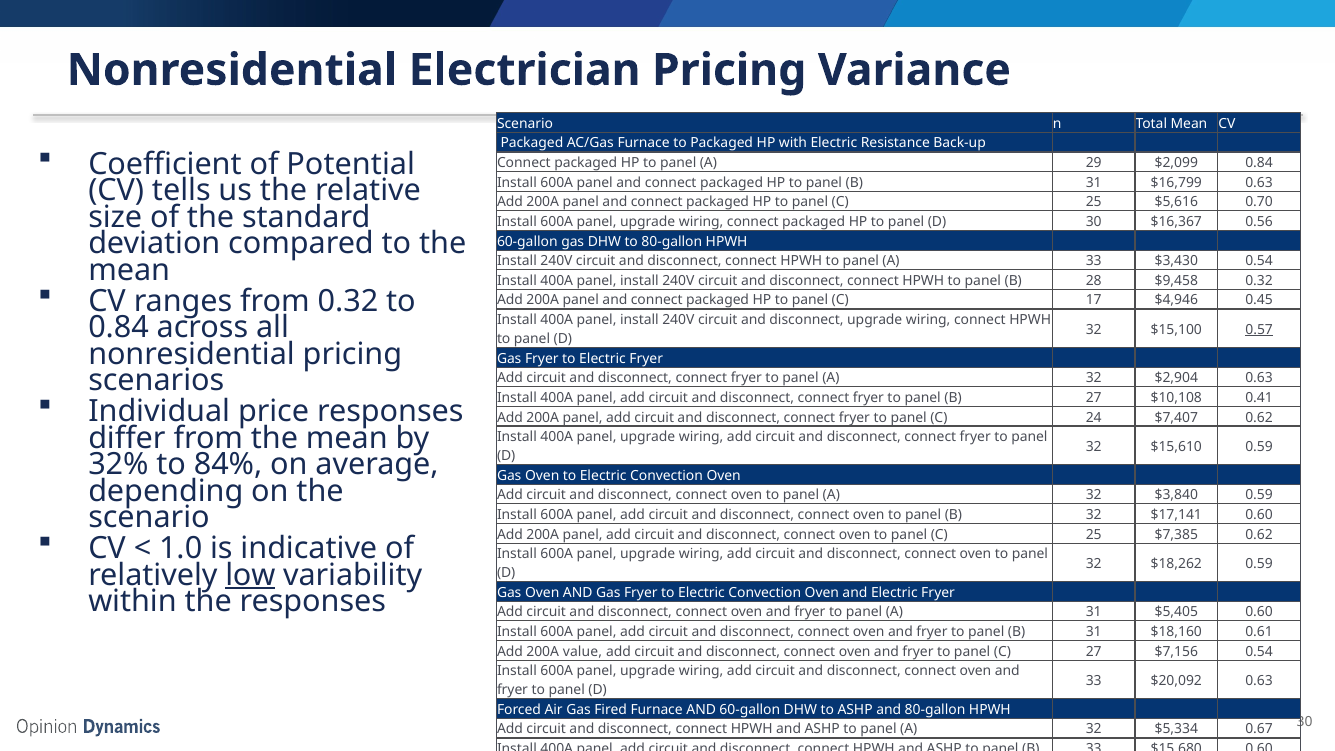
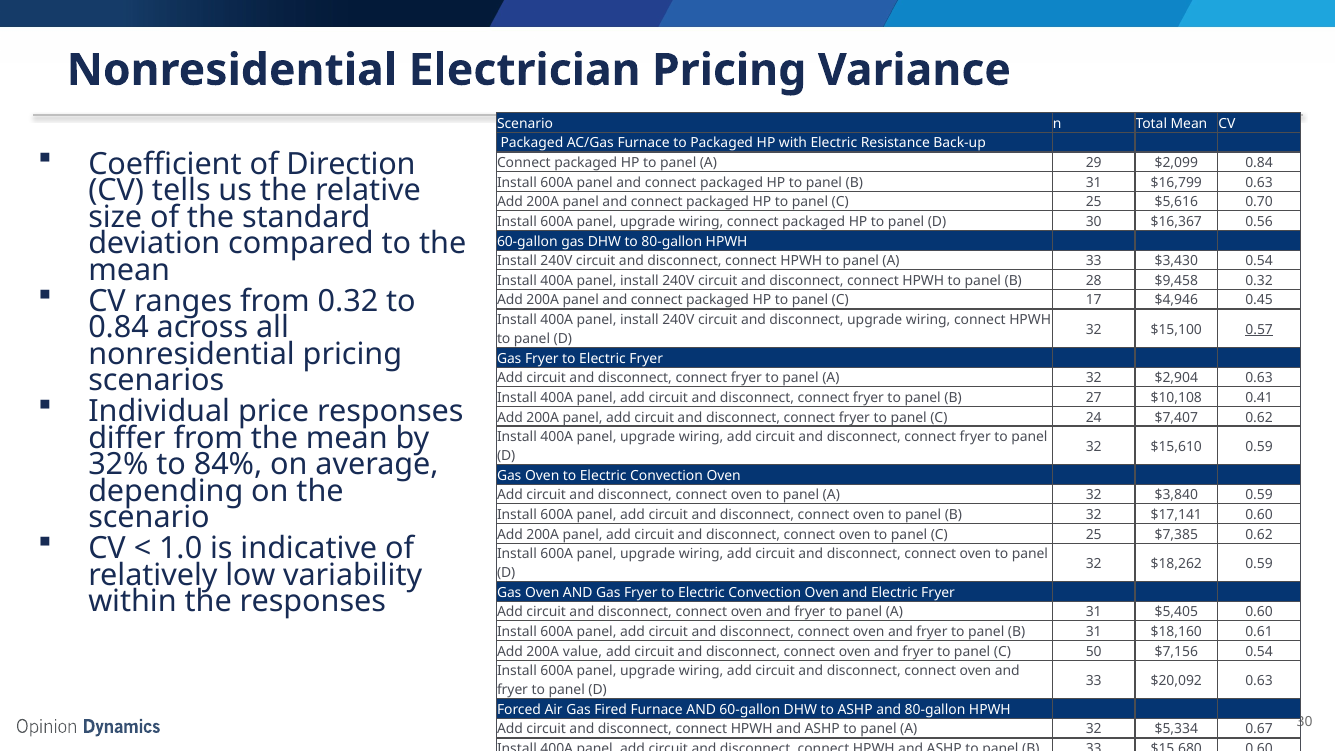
Potential: Potential -> Direction (351, 164)
low underline: present -> none (250, 575)
C 27: 27 -> 50 (1094, 651)
